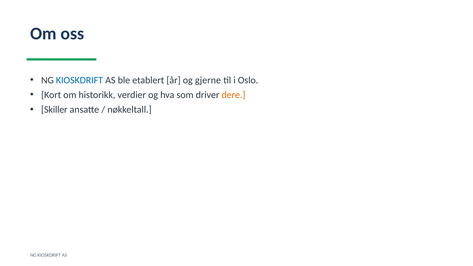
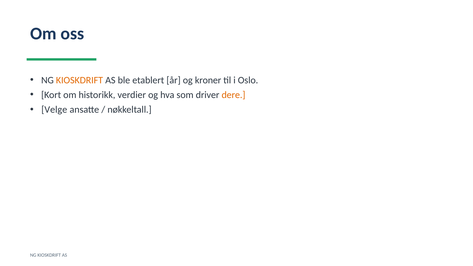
KIOSKDRIFT colour: blue -> orange (80, 80)
gjerne: gjerne -> kroner (208, 80)
Skiller: Skiller -> Velge (54, 110)
